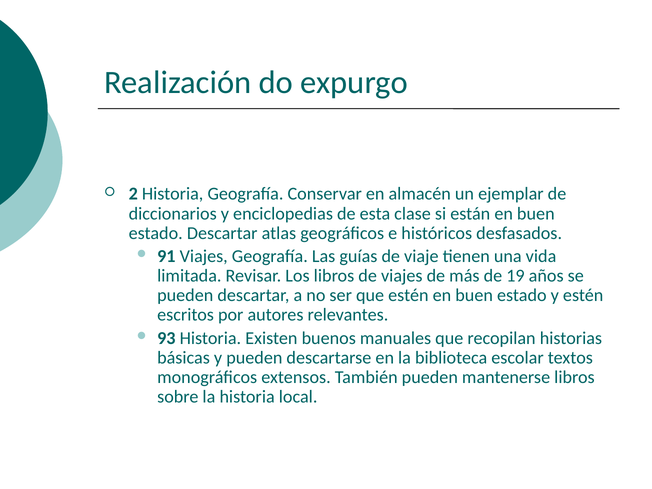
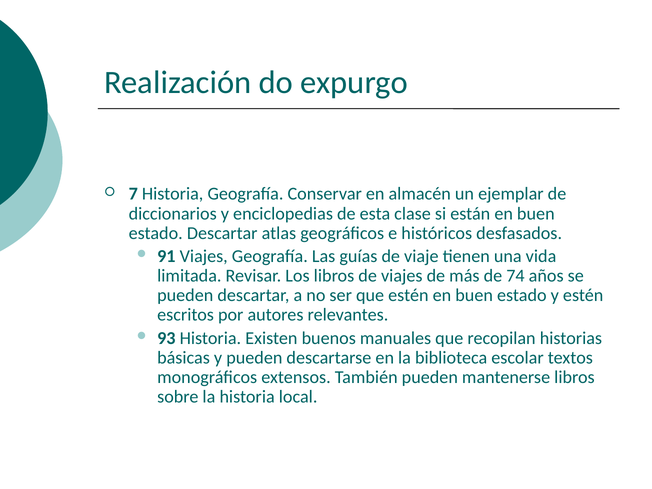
2: 2 -> 7 (133, 194)
19: 19 -> 74 (515, 276)
